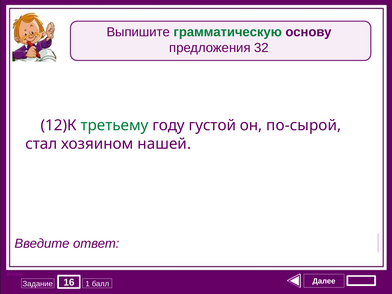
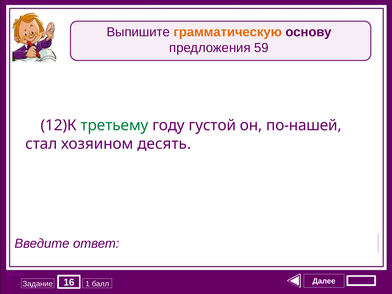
грамматическую colour: green -> orange (228, 32)
32: 32 -> 59 (261, 48)
по-сырой: по-сырой -> по-нашей (304, 125)
нашей: нашей -> десять (164, 144)
